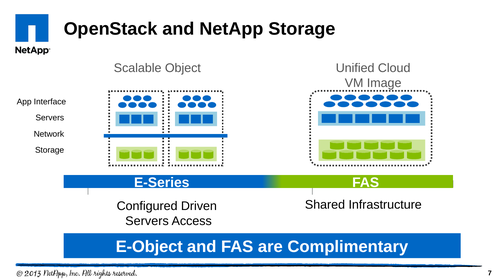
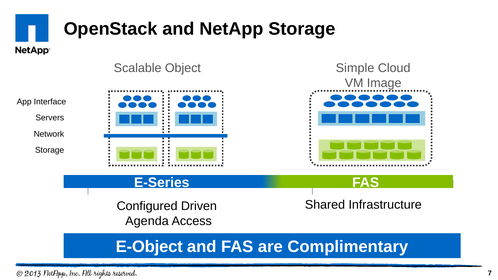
Unified: Unified -> Simple (355, 68)
Servers: Servers -> Agenda (147, 221)
